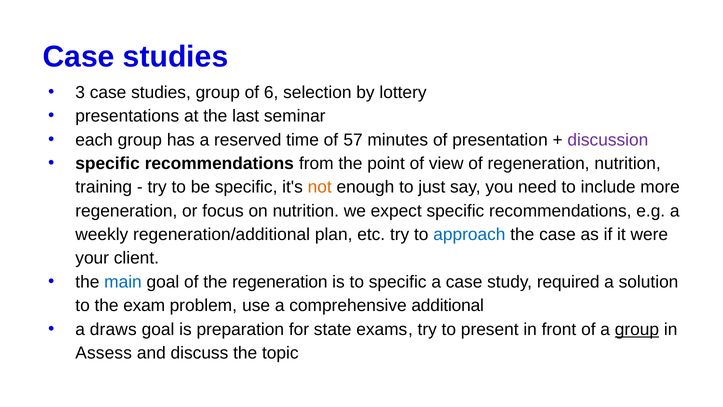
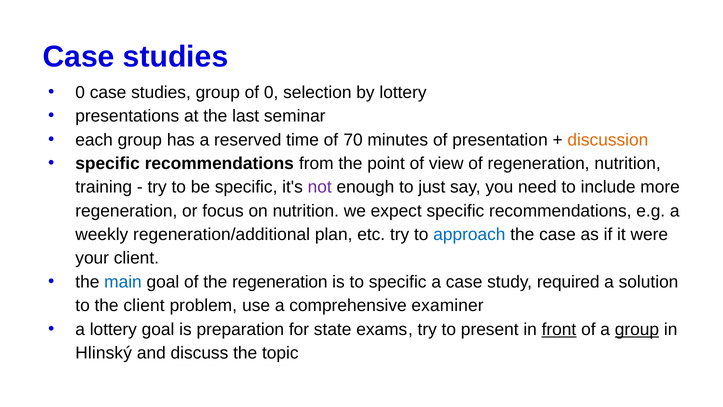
3: 3 -> 0 (80, 92)
of 6: 6 -> 0 (271, 92)
57: 57 -> 70 (353, 140)
discussion colour: purple -> orange (608, 140)
not colour: orange -> purple (320, 187)
the exam: exam -> client (144, 305)
additional: additional -> examiner (448, 305)
a draws: draws -> lottery (113, 329)
front underline: none -> present (559, 329)
Assess: Assess -> Hlinský (104, 353)
